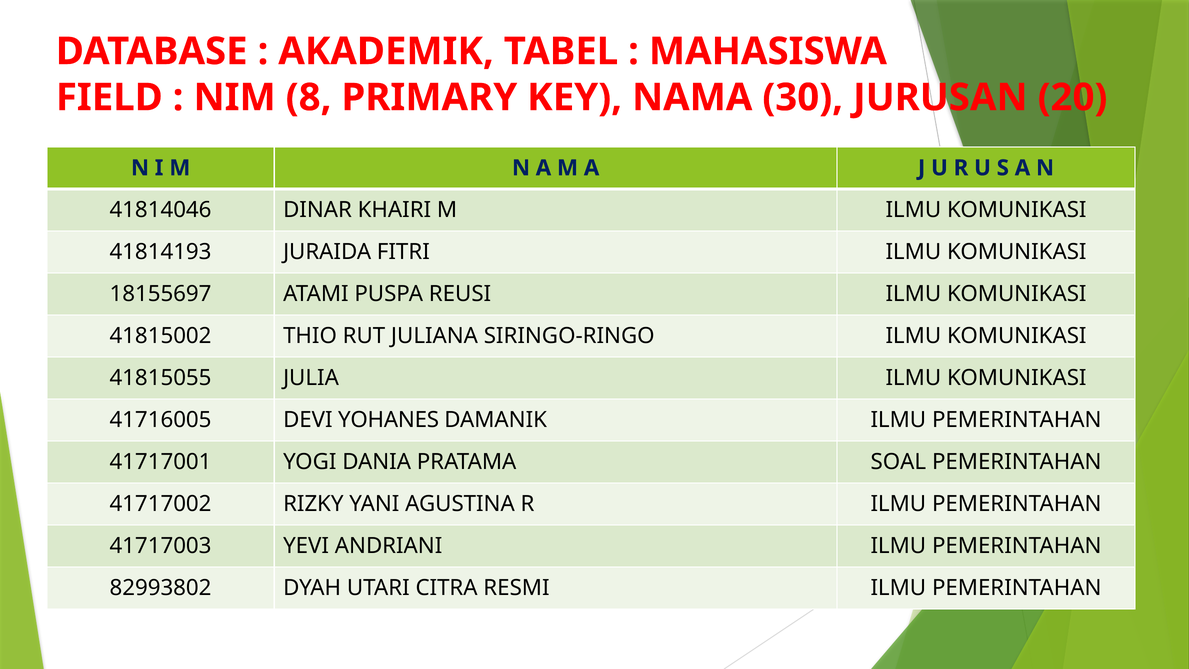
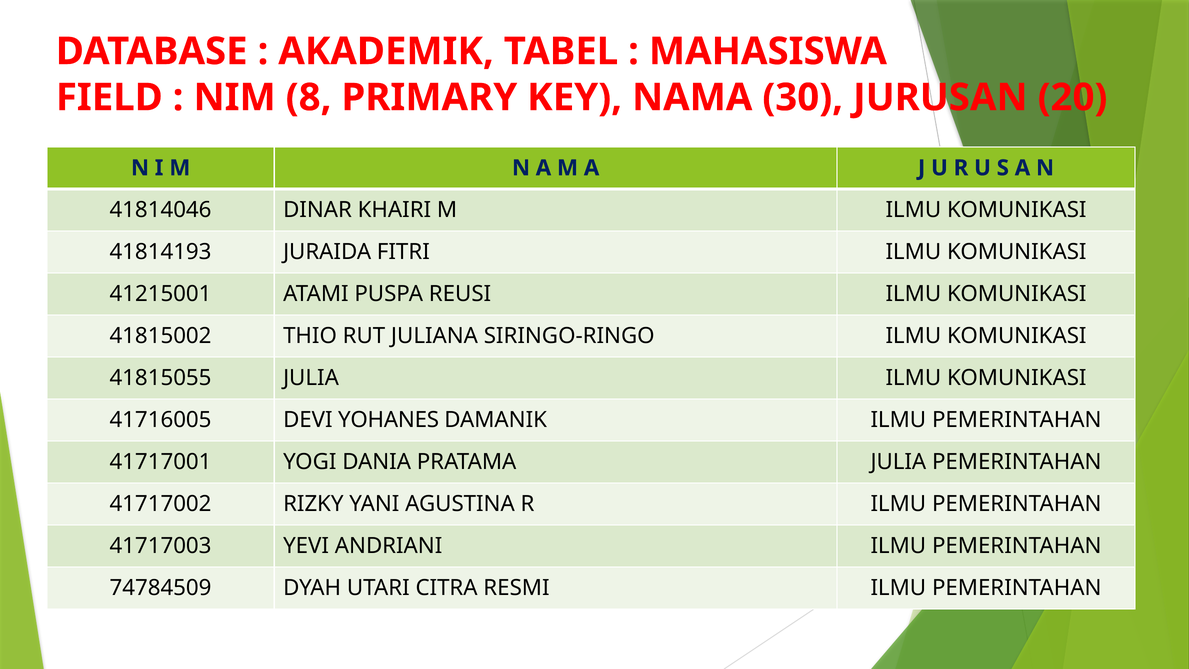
18155697: 18155697 -> 41215001 (161, 294)
PRATAMA SOAL: SOAL -> JULIA (898, 462)
82993802: 82993802 -> 74784509 (161, 588)
